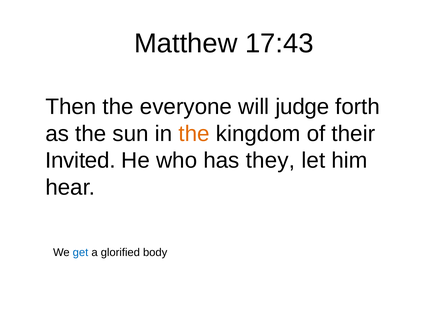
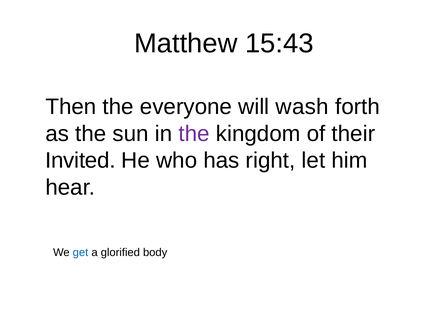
17:43: 17:43 -> 15:43 (279, 43)
judge: judge -> wash (302, 107)
the colour: orange -> purple (194, 134)
they: they -> right (271, 161)
